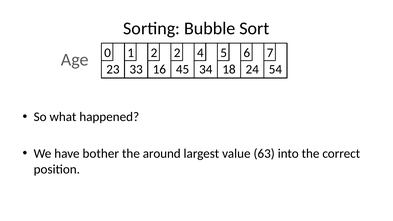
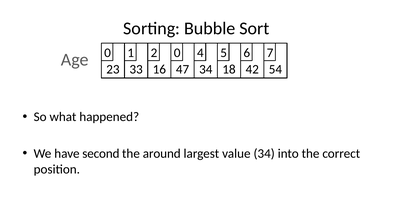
2 2: 2 -> 0 (177, 53)
45: 45 -> 47 (183, 69)
24: 24 -> 42 (252, 69)
bother: bother -> second (101, 154)
value 63: 63 -> 34 (264, 154)
